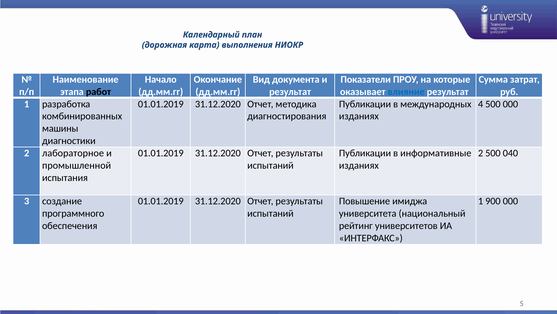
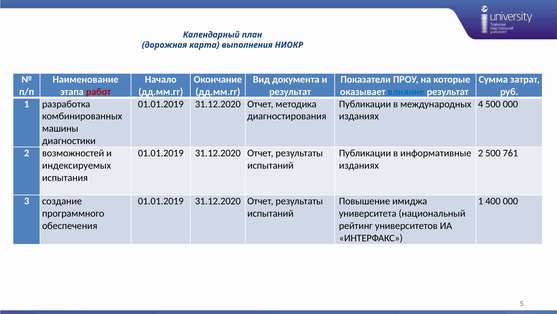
работ colour: black -> red (98, 92)
лабораторное: лабораторное -> возможностей (73, 153)
040: 040 -> 761 (510, 153)
промышленной: промышленной -> индексируемых (77, 165)
900: 900 -> 400 (493, 201)
